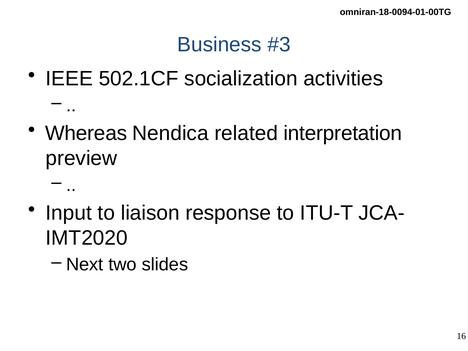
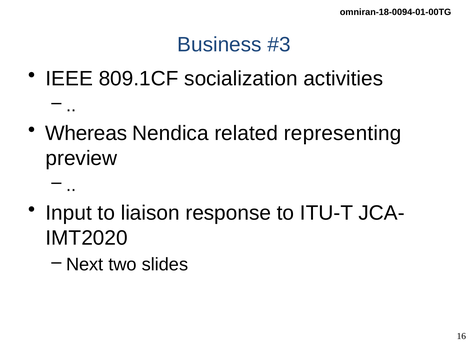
502.1CF: 502.1CF -> 809.1CF (139, 79)
interpretation: interpretation -> representing (343, 133)
